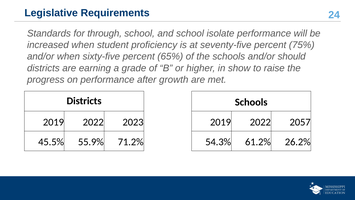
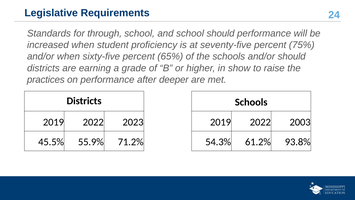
school isolate: isolate -> should (221, 33)
progress: progress -> practices (46, 80)
growth: growth -> deeper (174, 80)
2057: 2057 -> 2003 (300, 122)
26.2%: 26.2% -> 93.8% (298, 142)
